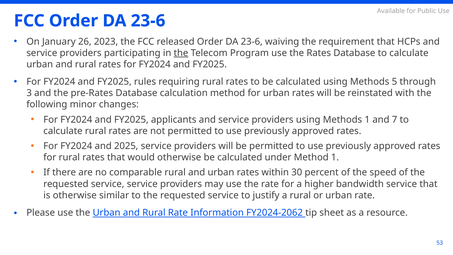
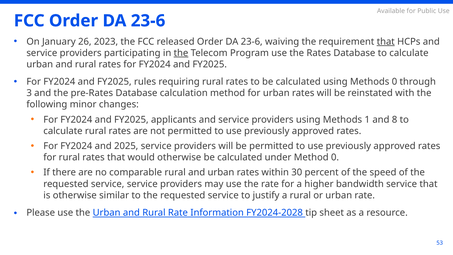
that underline: none -> present (386, 42)
Methods 5: 5 -> 0 (394, 82)
7: 7 -> 8 (395, 120)
Method 1: 1 -> 0 (335, 157)
FY2024-2062: FY2024-2062 -> FY2024-2028 (275, 213)
